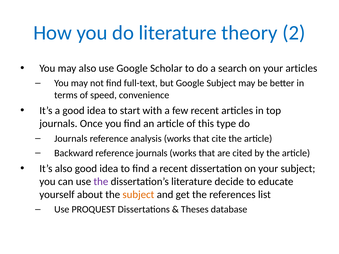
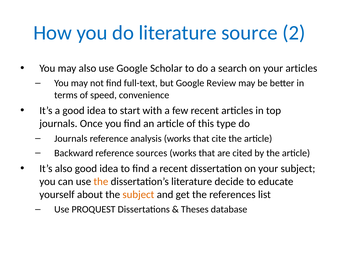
theory: theory -> source (249, 33)
Google Subject: Subject -> Review (221, 83)
reference journals: journals -> sources (152, 153)
the colour: purple -> orange (101, 182)
